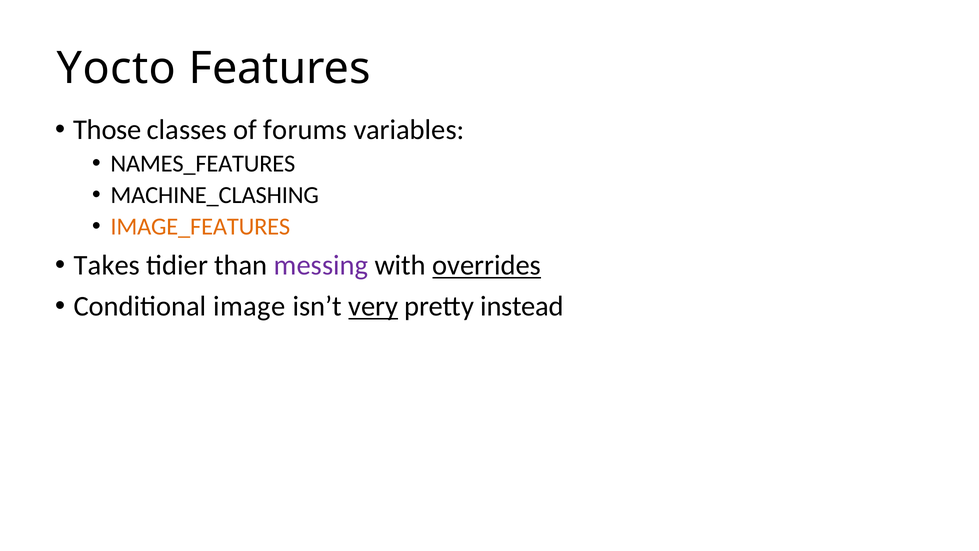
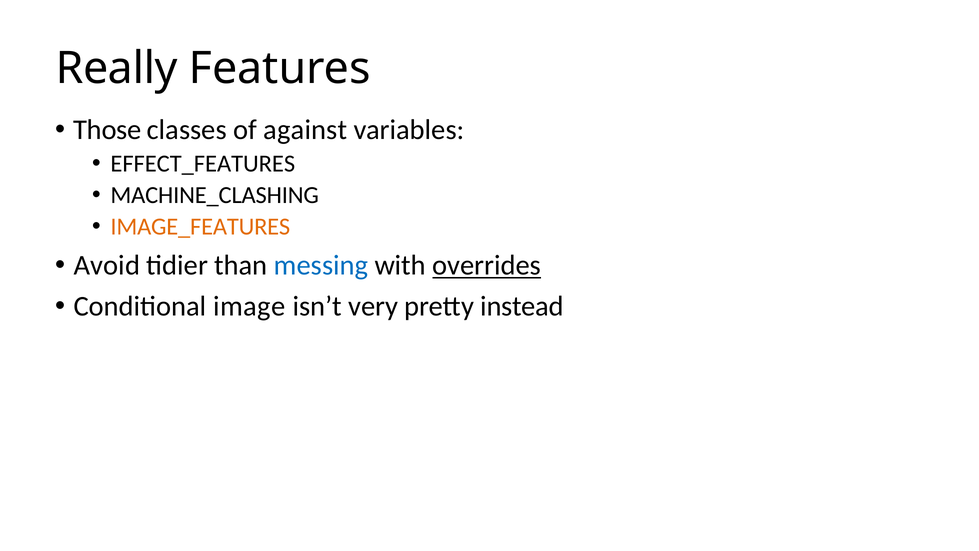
Yocto: Yocto -> Really (117, 68)
forums: forums -> against (305, 130)
NAMES_FEATURES: NAMES_FEATURES -> EFFECT_FEATURES (203, 163)
Takes: Takes -> Avoid (107, 265)
messing colour: purple -> blue (321, 265)
very underline: present -> none (373, 306)
